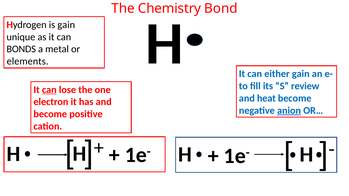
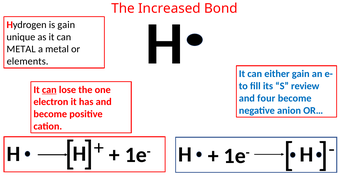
Chemistry: Chemistry -> Increased (169, 8)
BONDS: BONDS -> METAL (21, 49)
heat: heat -> four (266, 98)
anion underline: present -> none (289, 111)
